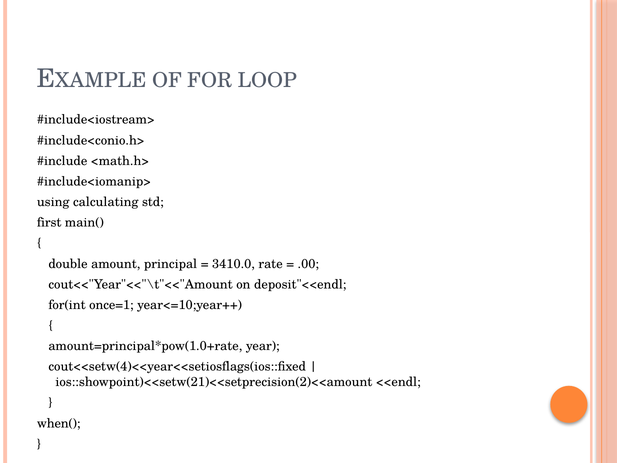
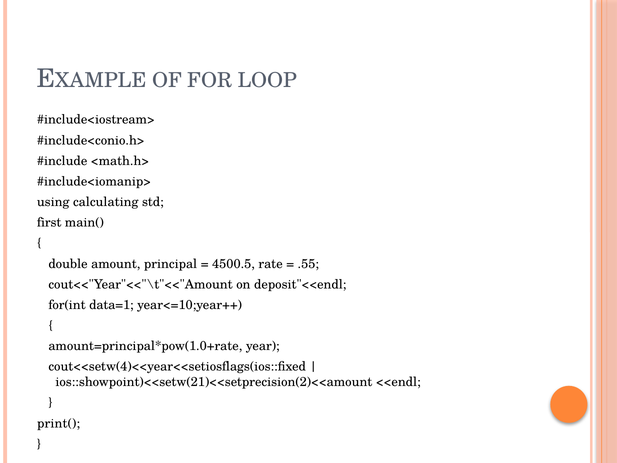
3410.0: 3410.0 -> 4500.5 (234, 264)
.00: .00 -> .55 (308, 264)
once=1: once=1 -> data=1 (111, 305)
when(: when( -> print( (59, 423)
